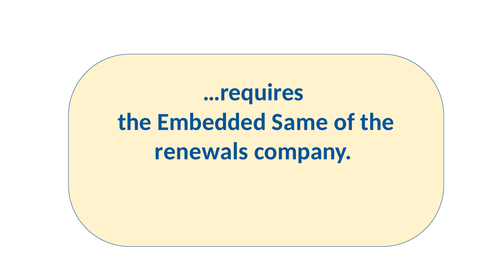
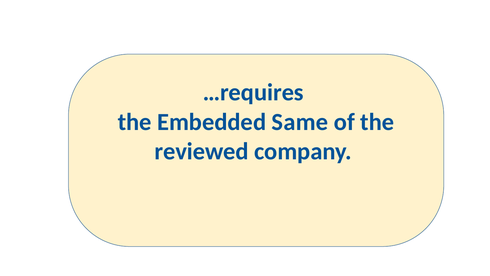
renewals: renewals -> reviewed (202, 151)
